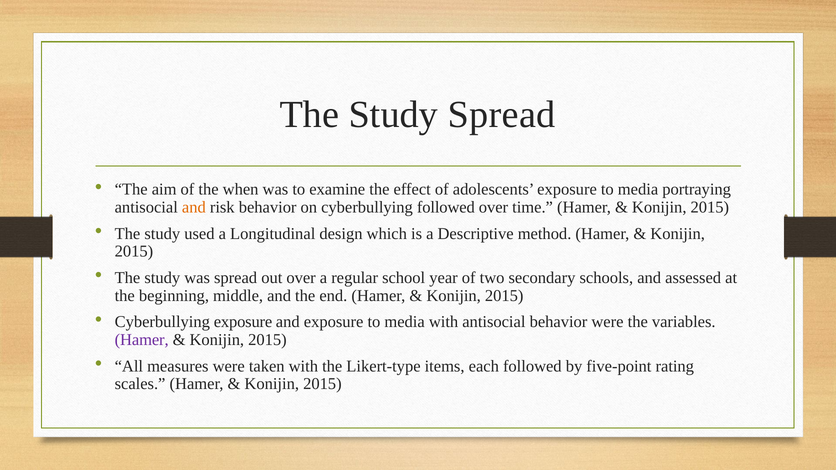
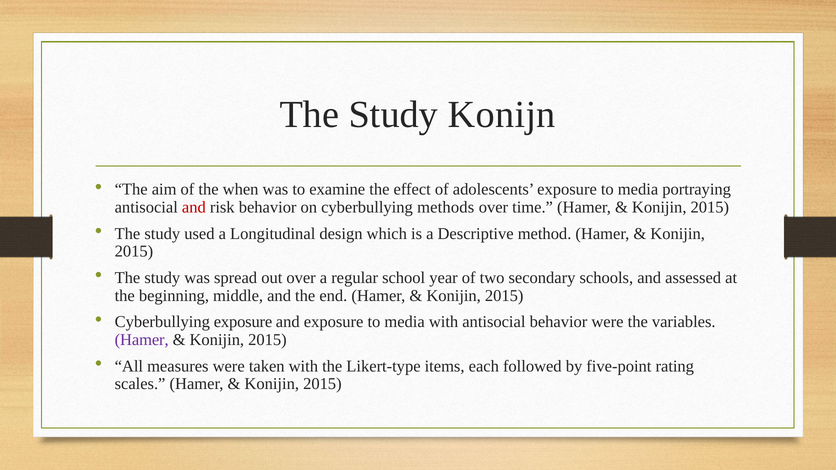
Study Spread: Spread -> Konijn (502, 115)
and colour: orange -> red (194, 207)
cyberbullying followed: followed -> methods (446, 207)
